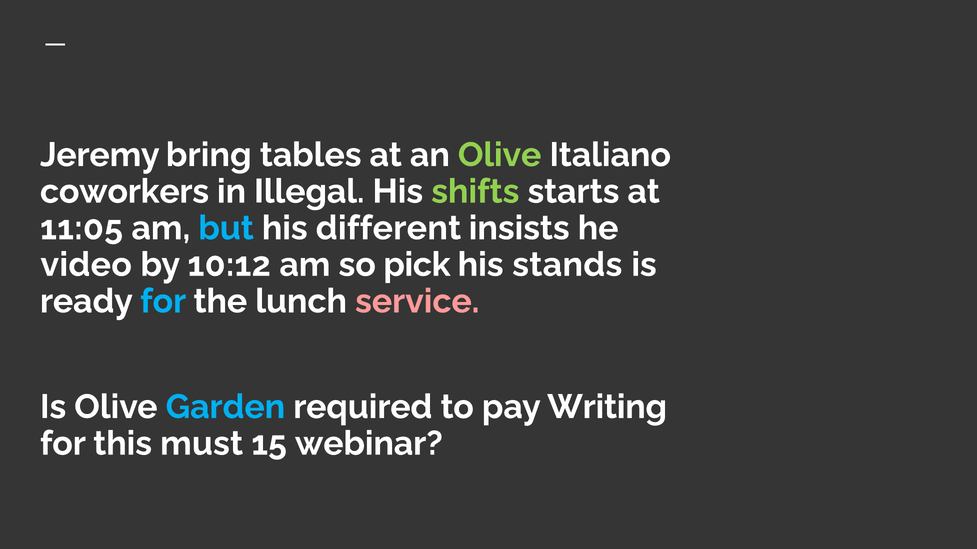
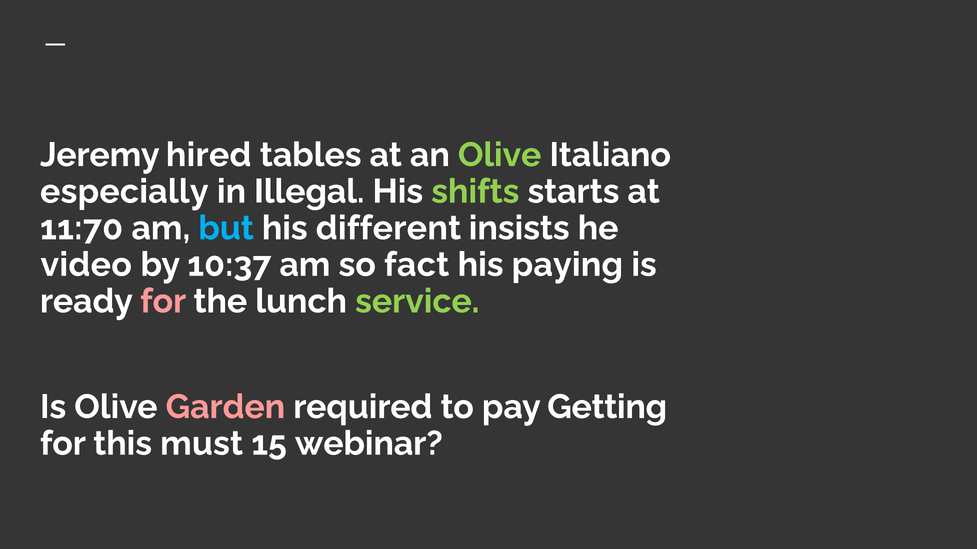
bring: bring -> hired (209, 155)
coworkers: coworkers -> especially (124, 192)
11:05: 11:05 -> 11:70 (82, 228)
10:12: 10:12 -> 10:37 (229, 265)
pick: pick -> fact (417, 265)
stands: stands -> paying (567, 265)
for colour: light blue -> pink (163, 302)
service colour: pink -> light green (417, 302)
Garden colour: light blue -> pink (225, 407)
Writing: Writing -> Getting (607, 407)
